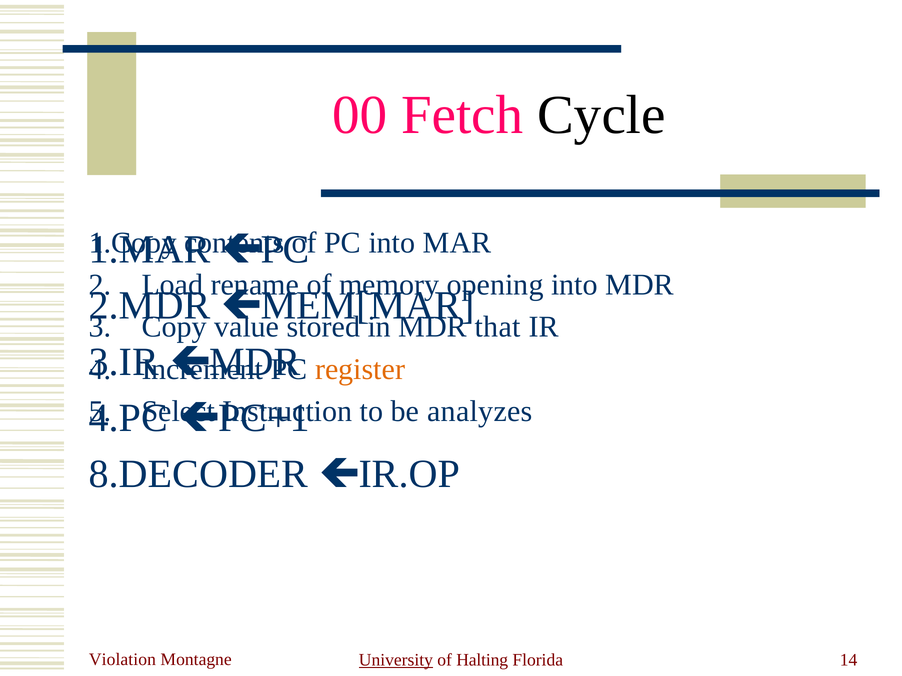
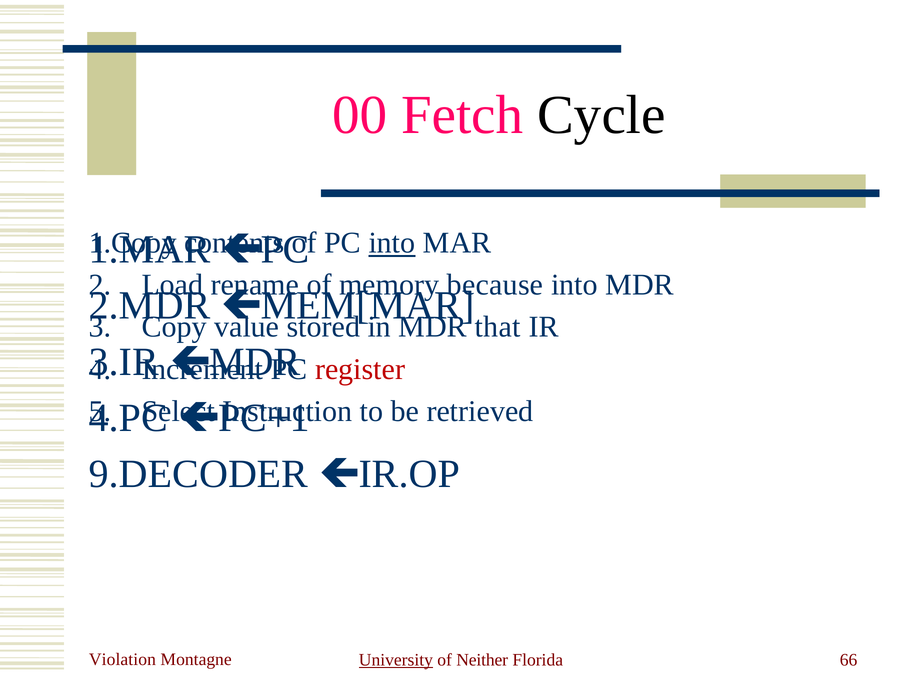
into underline: none -> present (392, 243)
opening: opening -> because (495, 285)
register colour: orange -> red (360, 369)
analyzes: analyzes -> retrieved (480, 411)
8.DECODER: 8.DECODER -> 9.DECODER (198, 474)
Halting: Halting -> Neither (482, 660)
14: 14 -> 66 (849, 660)
